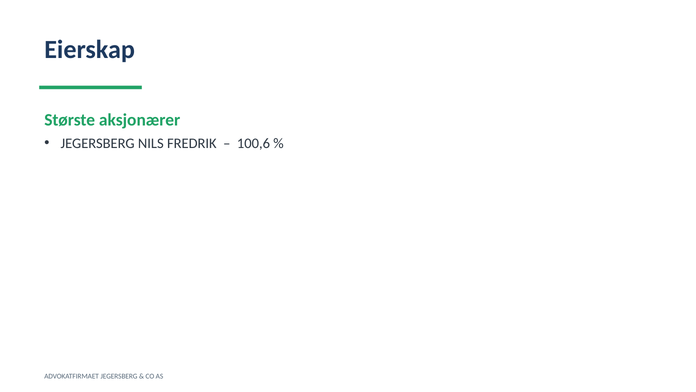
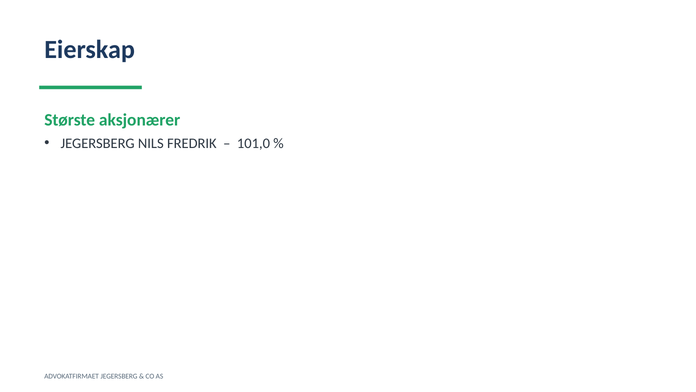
100,6: 100,6 -> 101,0 (254, 143)
